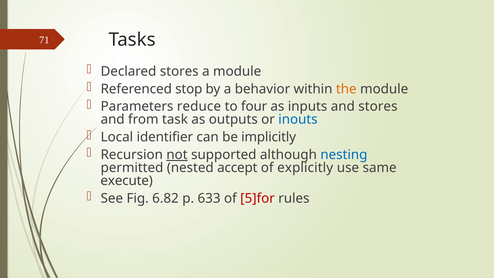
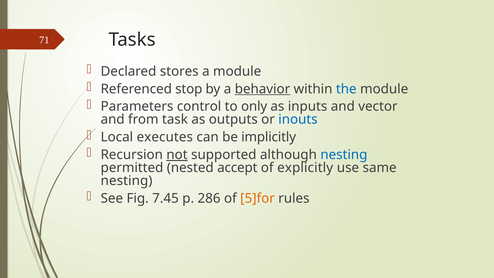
behavior underline: none -> present (262, 89)
the colour: orange -> blue (346, 89)
reduce: reduce -> control (199, 107)
four: four -> only (254, 107)
and stores: stores -> vector (378, 107)
identifier: identifier -> executes (165, 137)
execute: execute -> nesting (127, 181)
6.82: 6.82 -> 7.45 (166, 198)
633: 633 -> 286 (209, 198)
5]for colour: red -> orange (258, 198)
